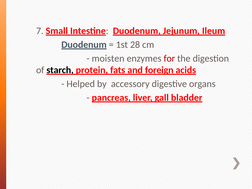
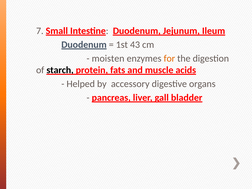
28: 28 -> 43 (135, 45)
for colour: red -> orange (169, 58)
foreign: foreign -> muscle (159, 70)
